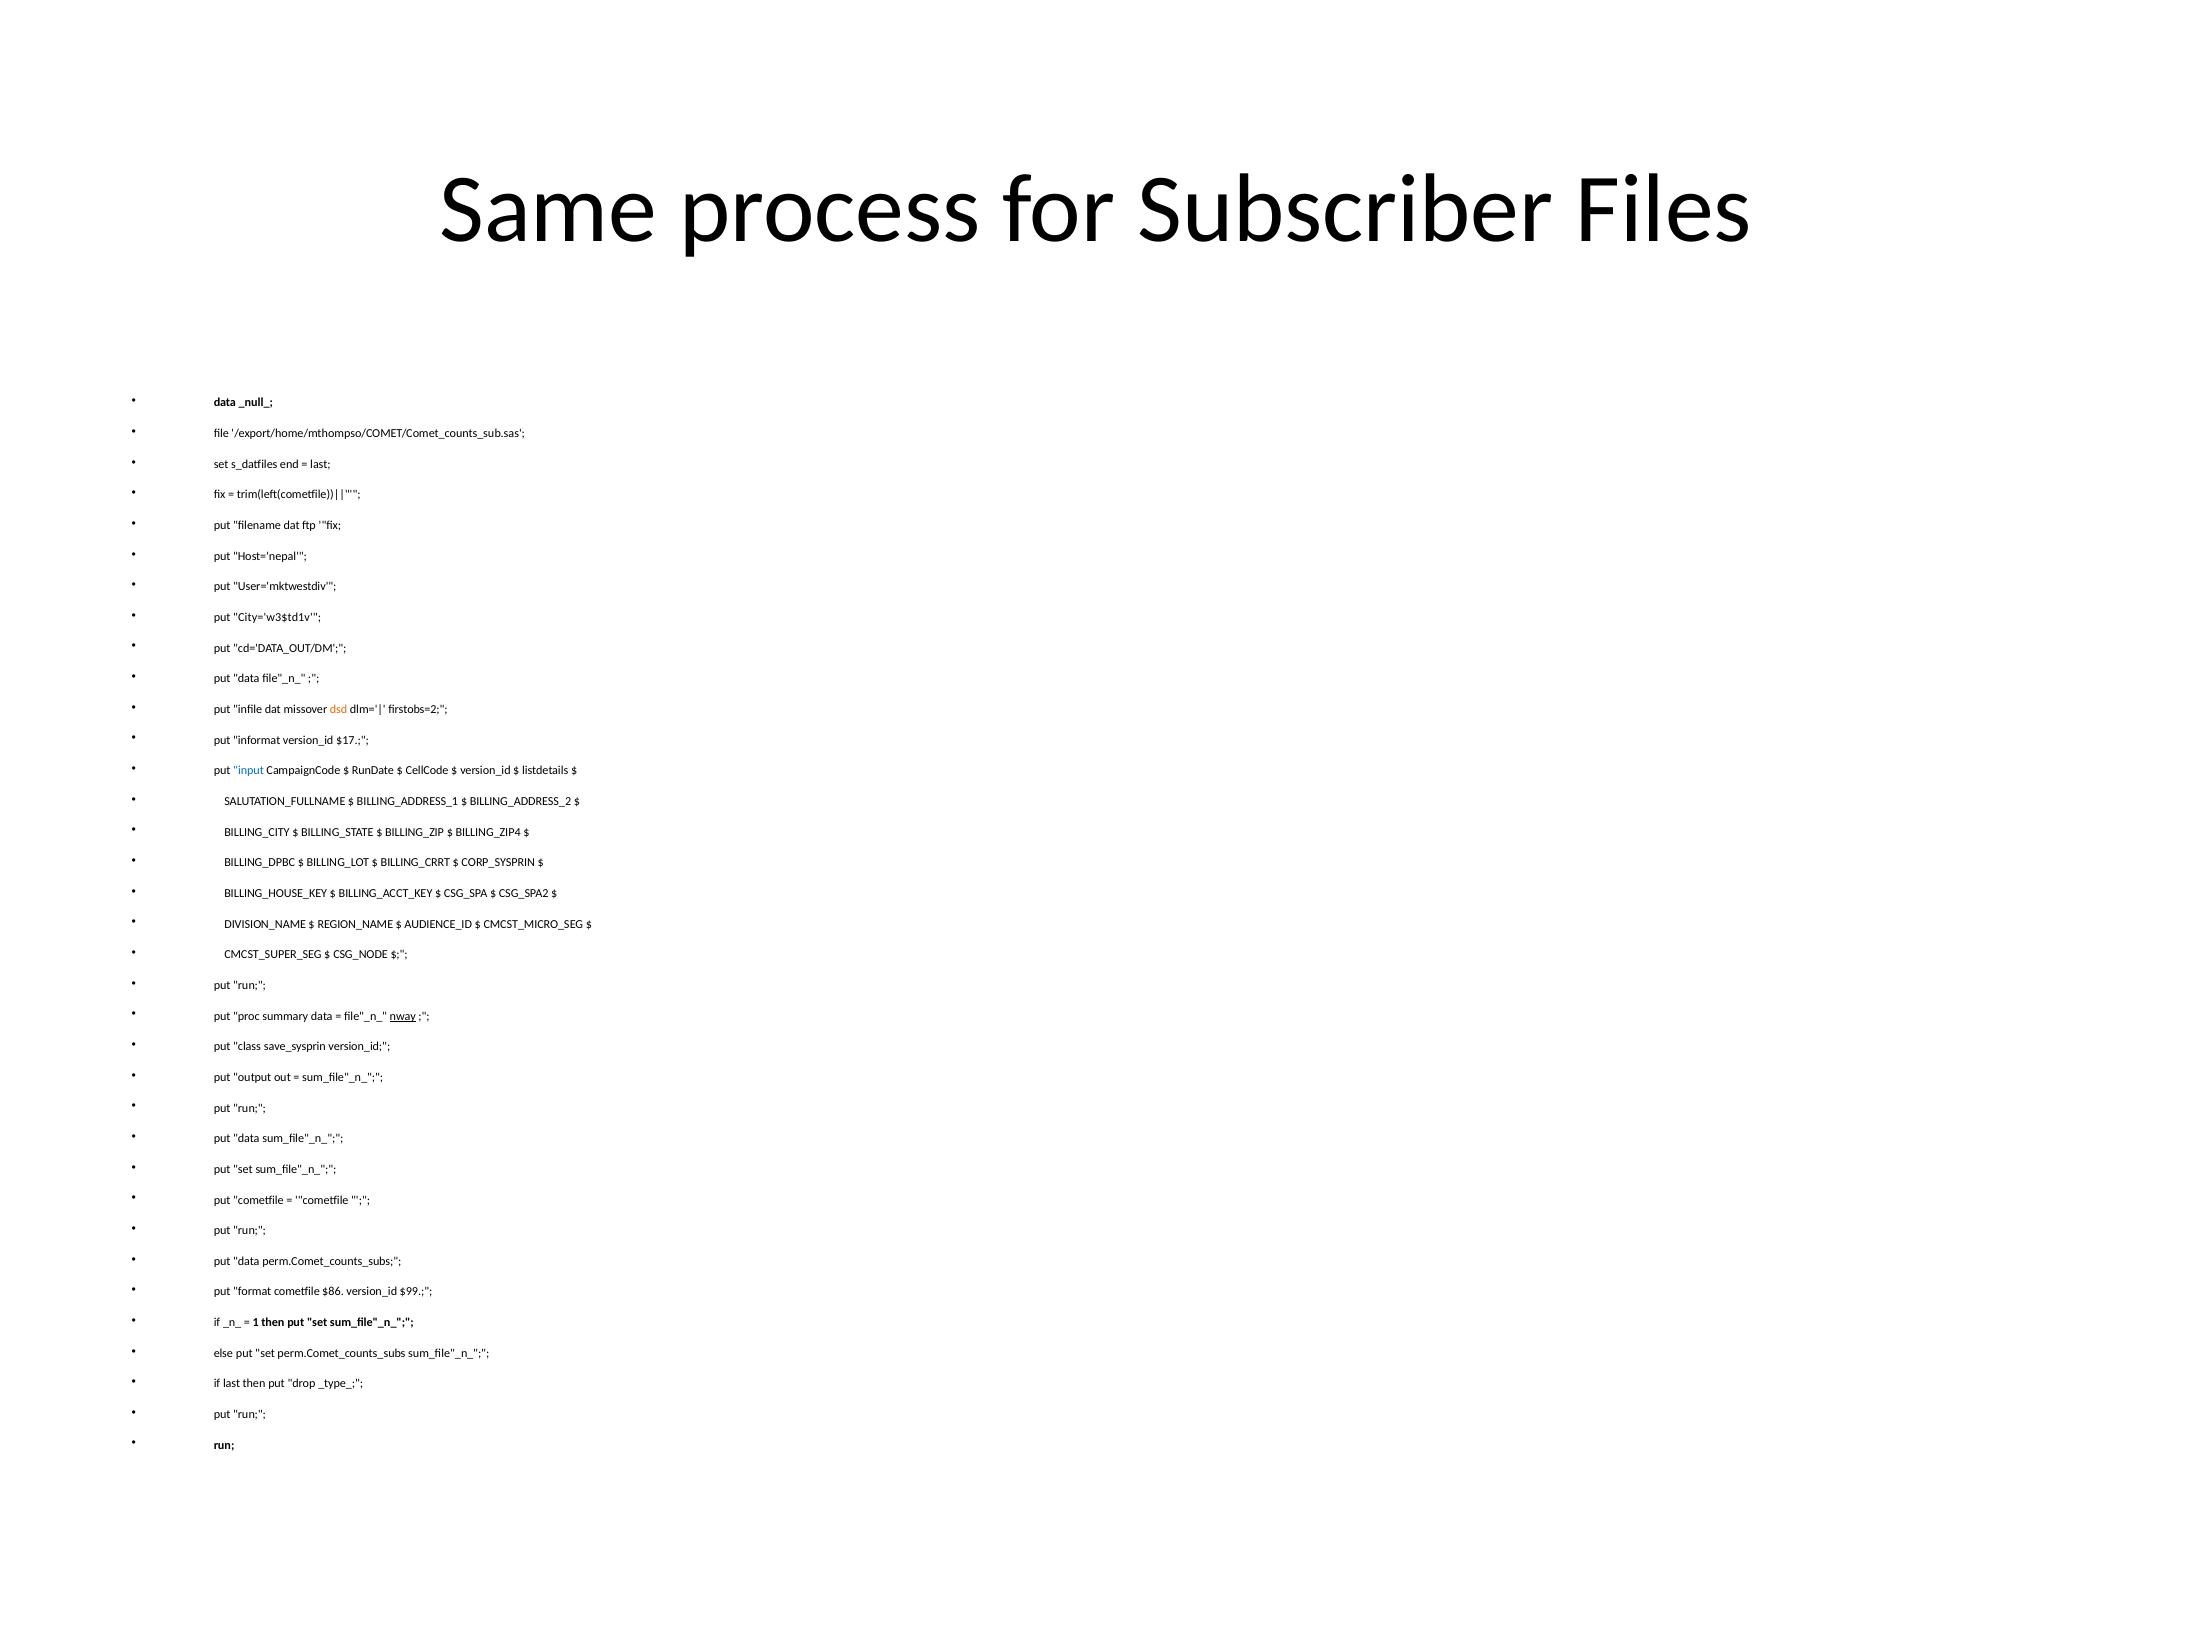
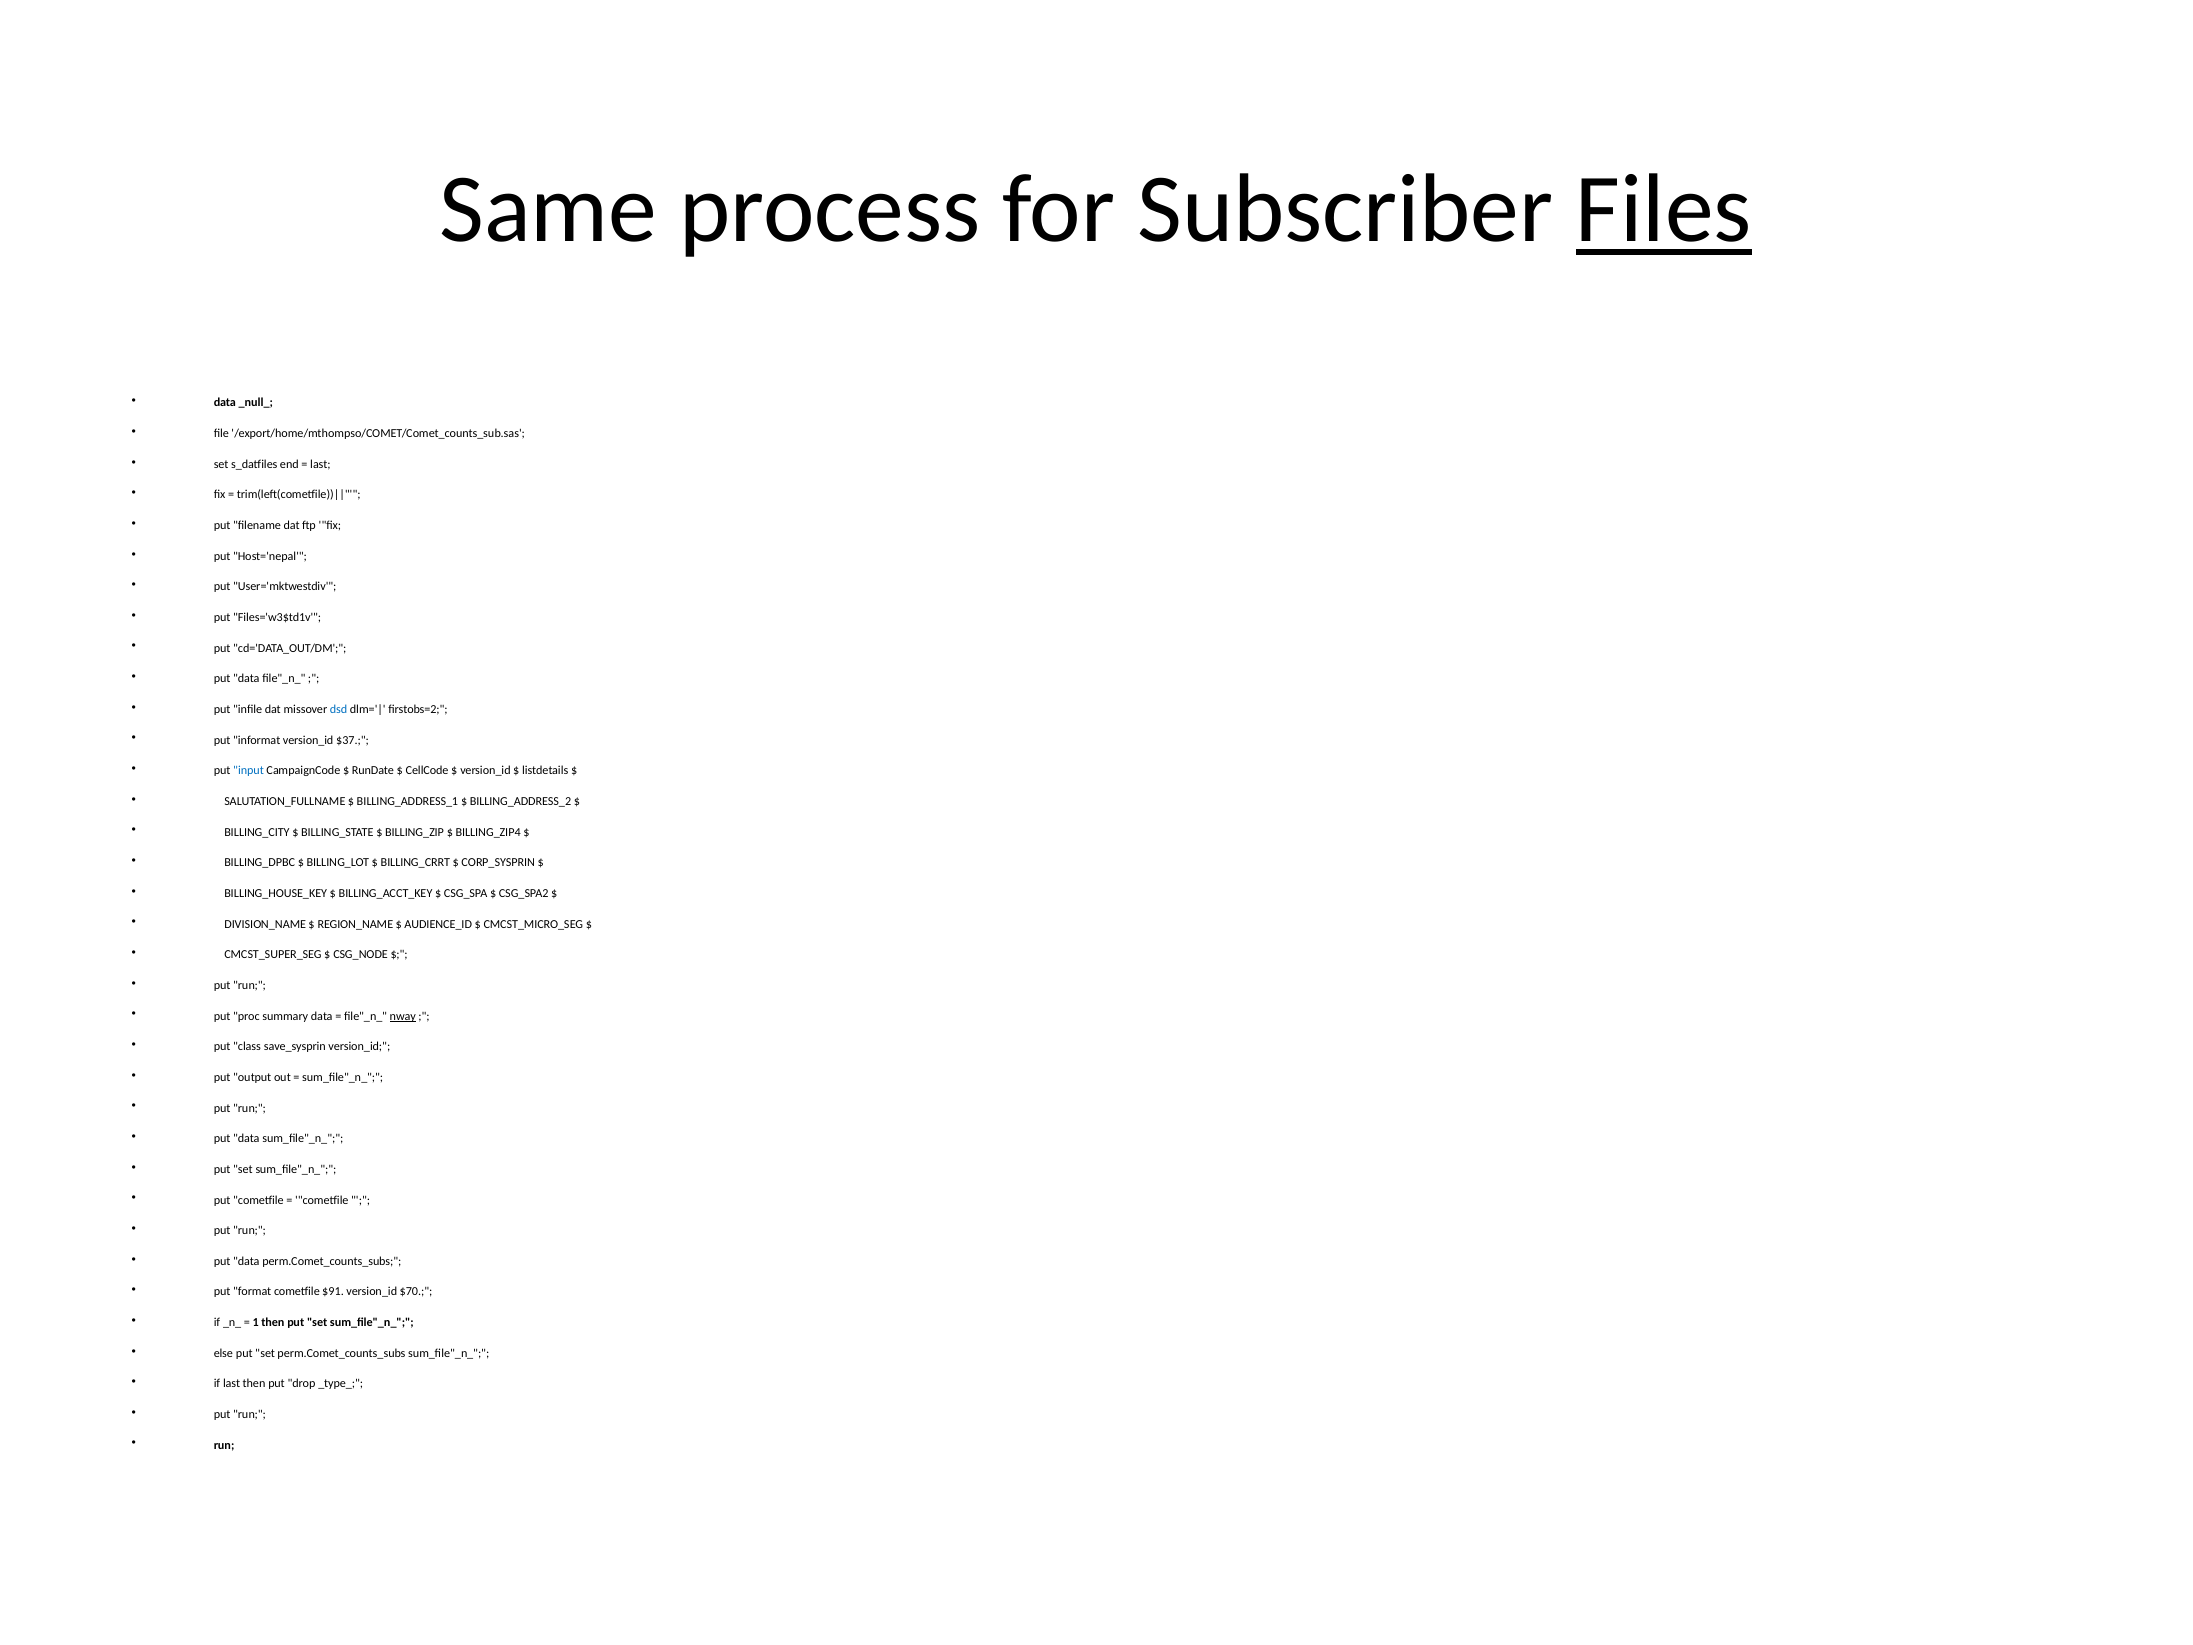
Files underline: none -> present (1664, 210)
City='w3$td1v: City='w3$td1v -> Files='w3$td1v (277, 617)
dsd colour: orange -> blue (339, 709)
$17: $17 -> $37 (353, 740)
$86: $86 -> $91 (333, 1292)
$99: $99 -> $70 (416, 1292)
